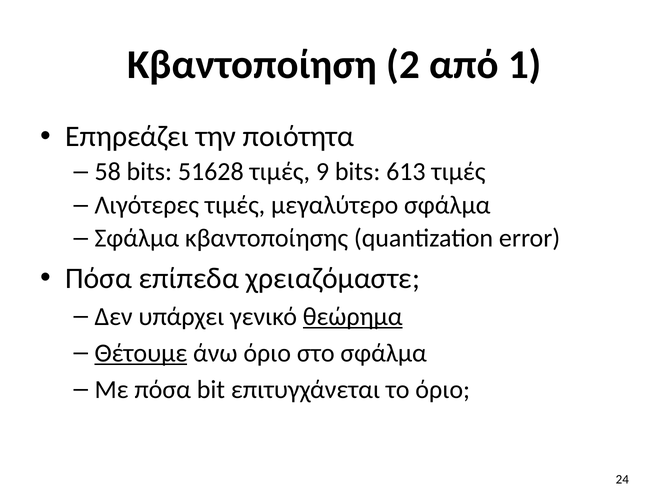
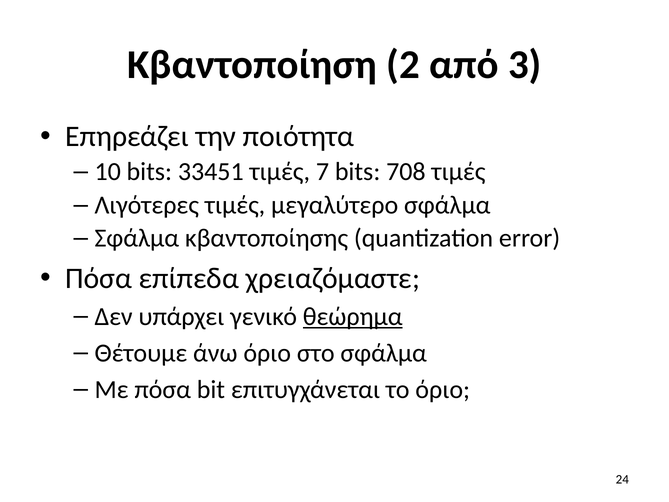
1: 1 -> 3 (525, 65)
58: 58 -> 10 (108, 172)
51628: 51628 -> 33451 (211, 172)
9: 9 -> 7 (322, 172)
613: 613 -> 708 (406, 172)
Θέτουμε underline: present -> none (141, 353)
